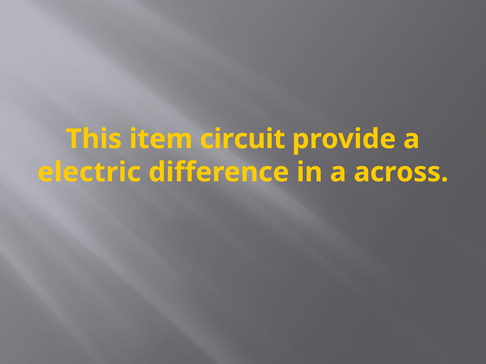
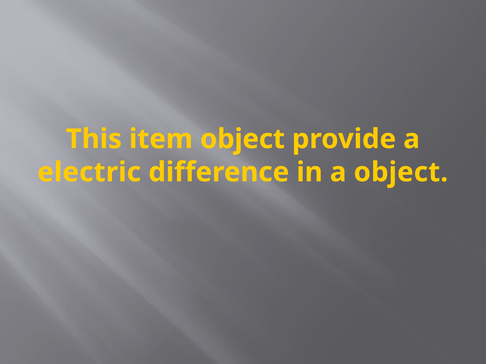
item circuit: circuit -> object (242, 139)
a across: across -> object (401, 172)
